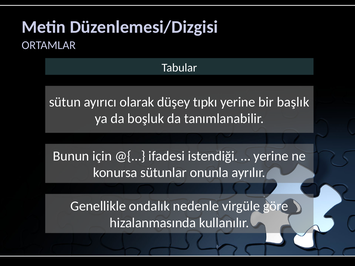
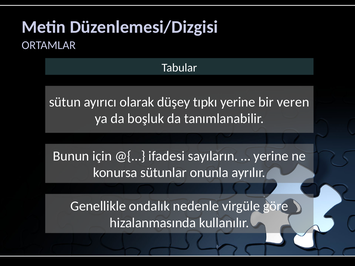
başlık: başlık -> veren (293, 102)
istendiği: istendiği -> sayıların (213, 156)
